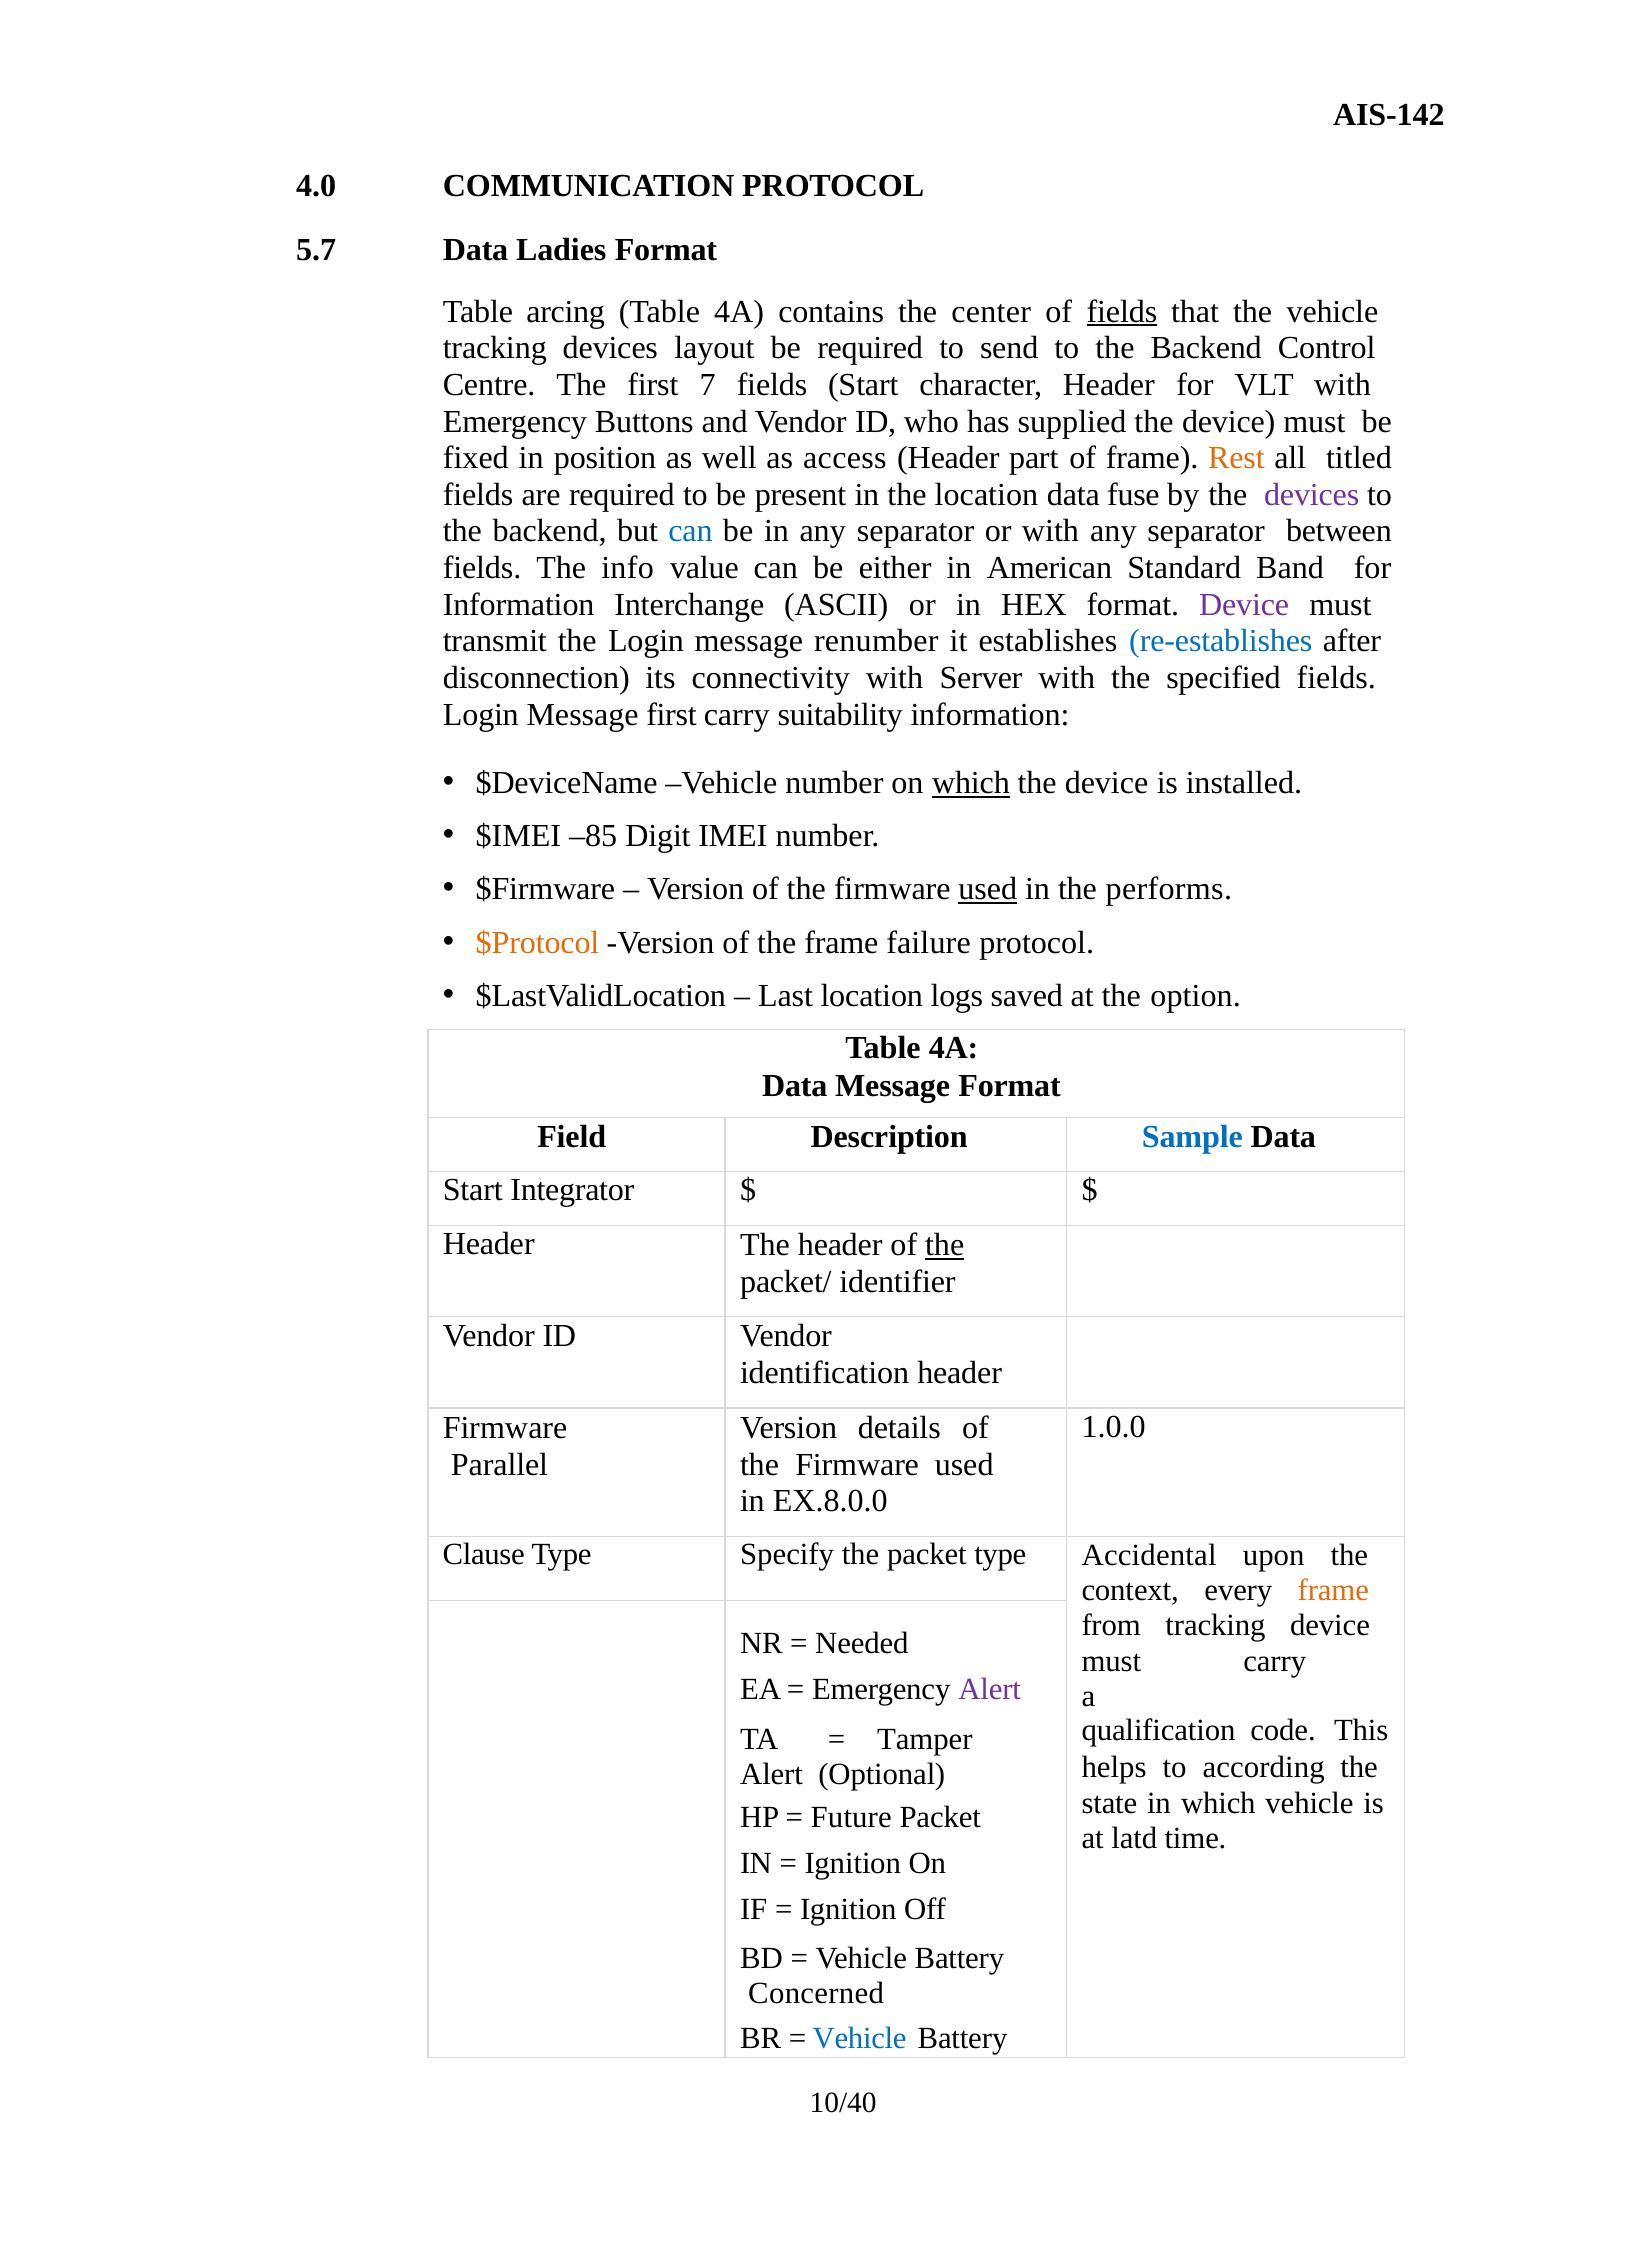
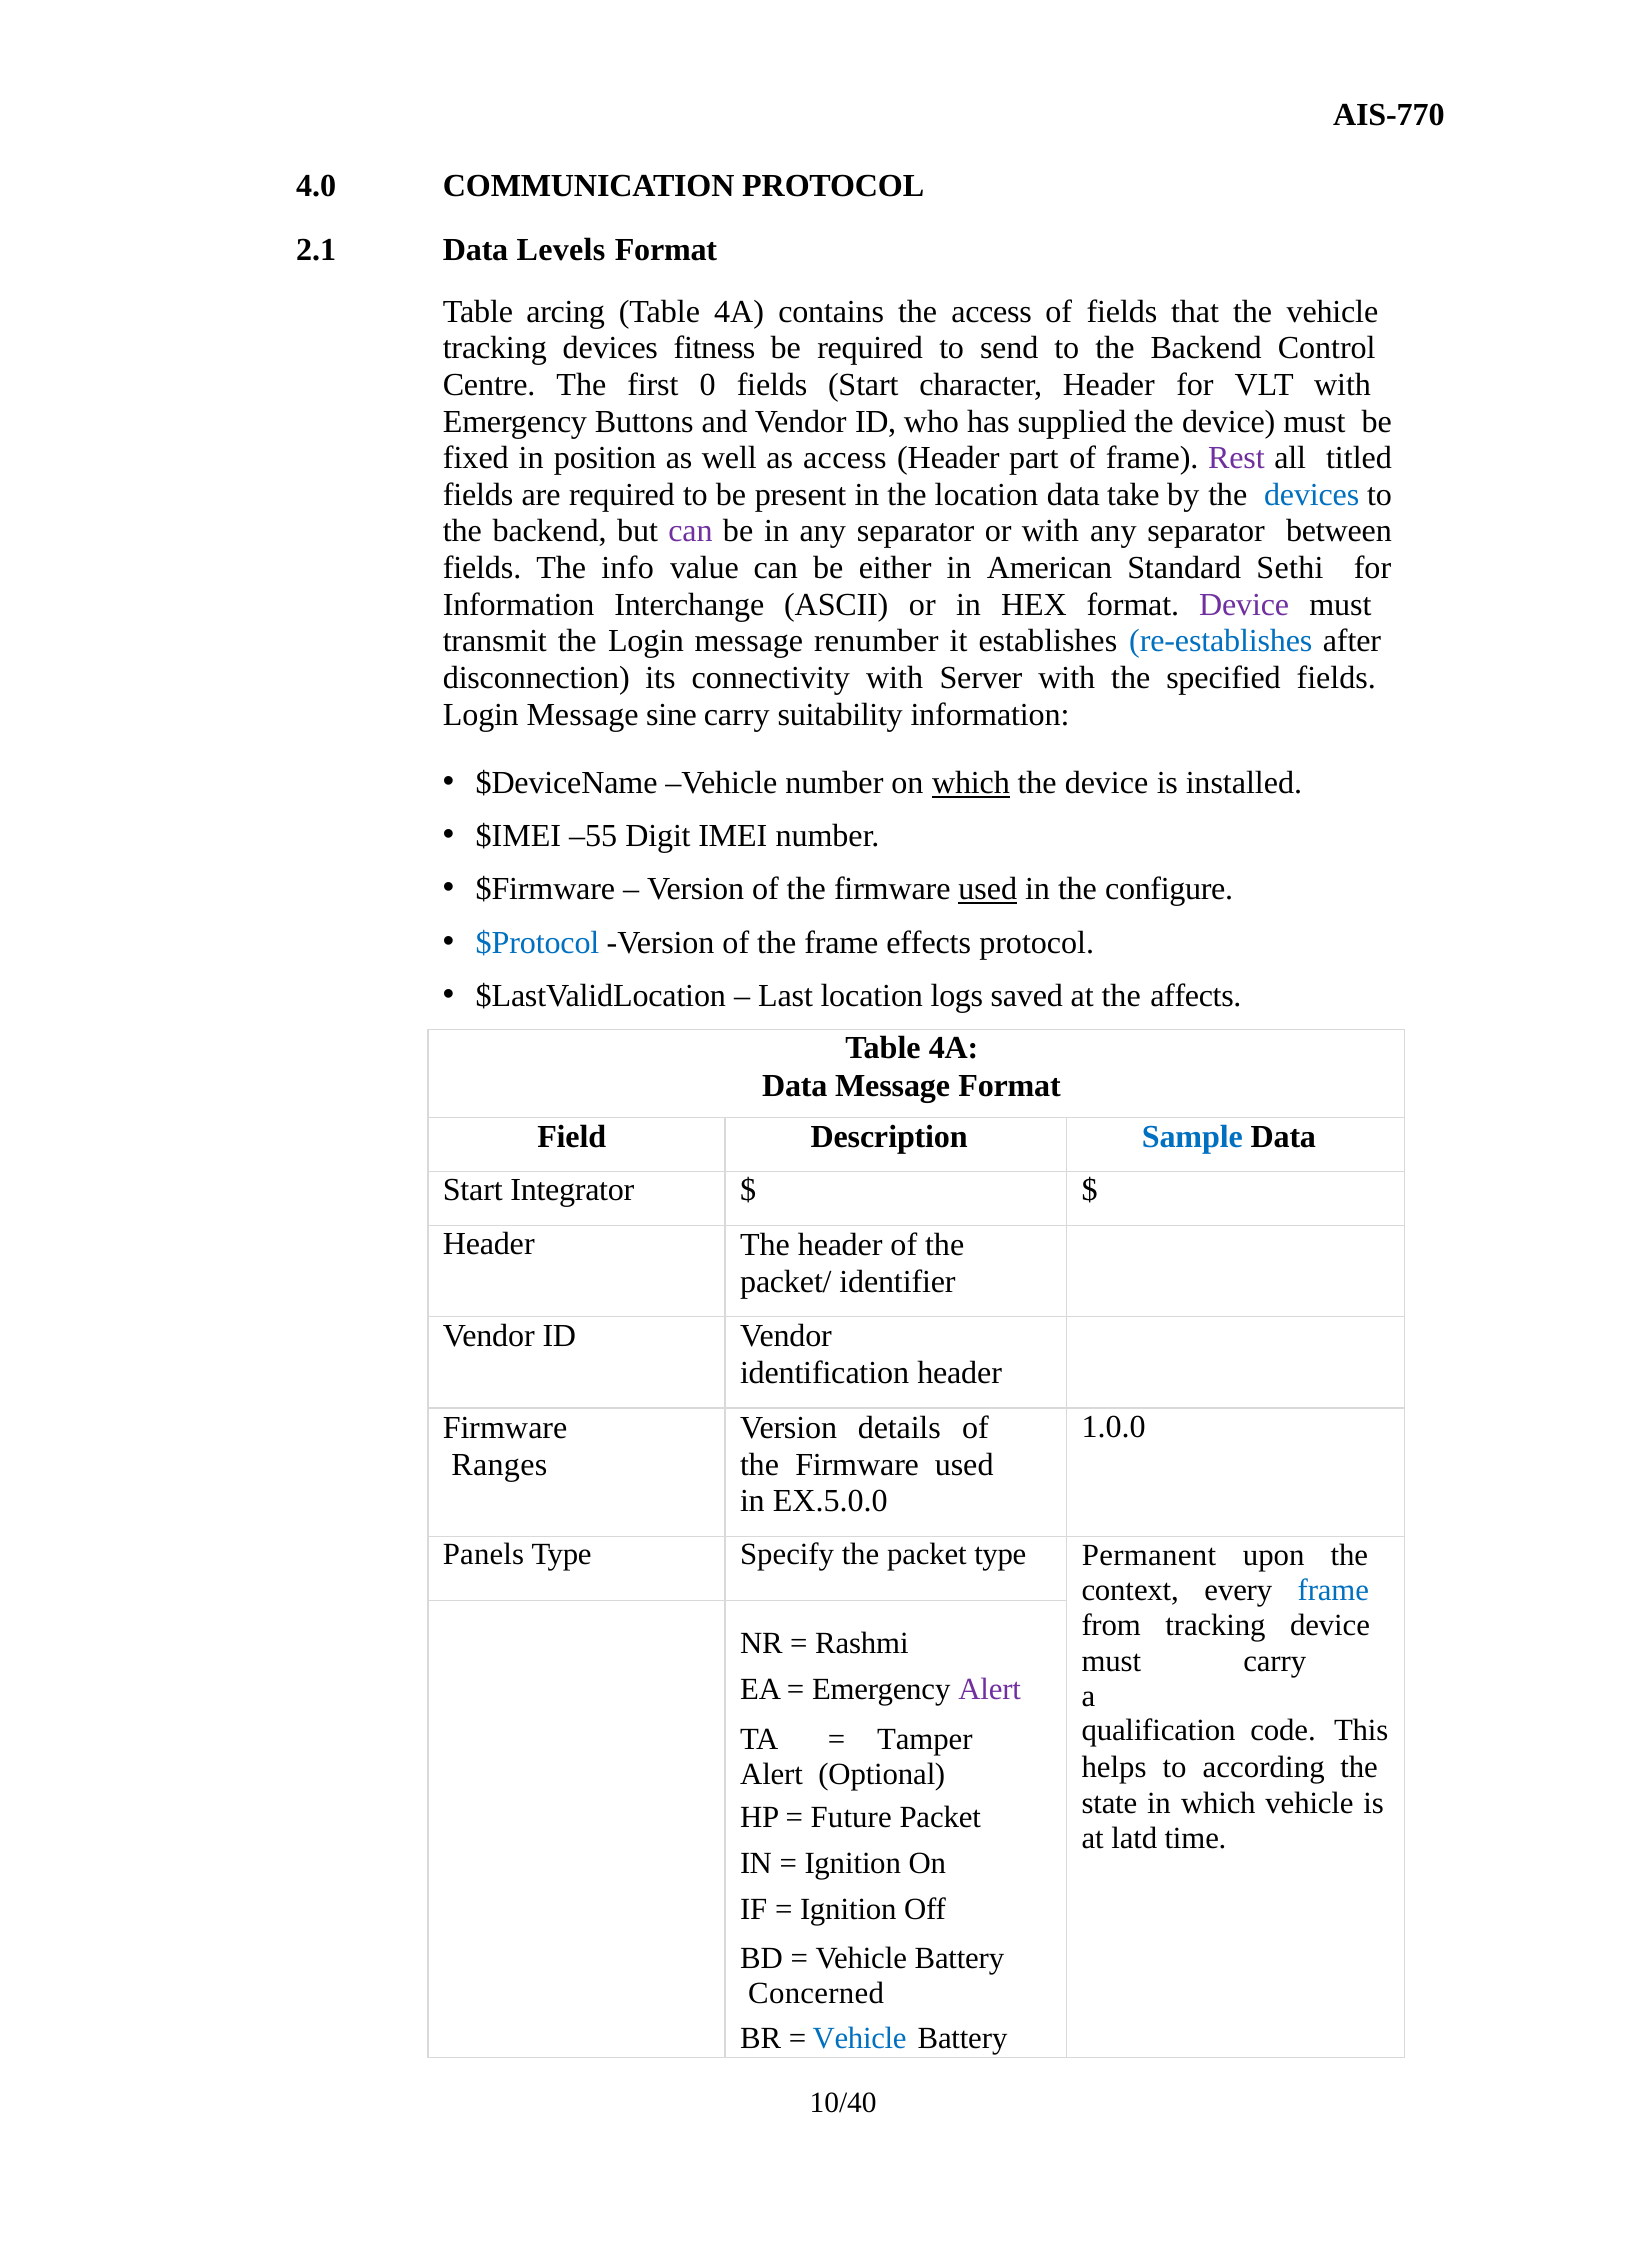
AIS-142: AIS-142 -> AIS-770 (1389, 115)
5.7: 5.7 -> 2.1 (316, 250)
Ladies: Ladies -> Levels (561, 250)
the center: center -> access (992, 312)
fields underline: present -> none (1122, 312)
layout: layout -> fitness (715, 348)
7: 7 -> 0 (708, 385)
Rest colour: orange -> purple (1236, 458)
fuse: fuse -> take (1133, 495)
devices colour: purple -> blue (1312, 495)
can colour: blue -> purple (690, 531)
Band: Band -> Sethi (1290, 568)
Message first: first -> sine (671, 715)
–85: –85 -> –55 (593, 836)
performs: performs -> configure (1169, 889)
$Protocol colour: orange -> blue (538, 943)
failure: failure -> effects (929, 943)
option: option -> affects (1196, 996)
the underline: present -> none (945, 1245)
Parallel: Parallel -> Ranges (499, 1465)
EX.8.0.0: EX.8.0.0 -> EX.5.0.0 (830, 1502)
Clause: Clause -> Panels (483, 1555)
Accidental: Accidental -> Permanent (1149, 1555)
frame colour: orange -> blue (1333, 1591)
Needed: Needed -> Rashmi (862, 1644)
